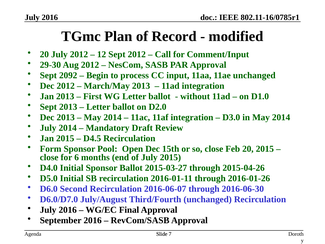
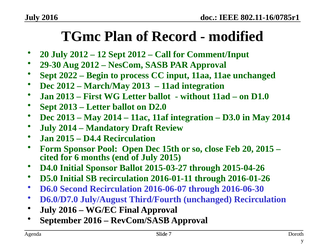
2092: 2092 -> 2022 (68, 75)
D4.5: D4.5 -> D4.4 (92, 138)
close: close -> cited (49, 157)
